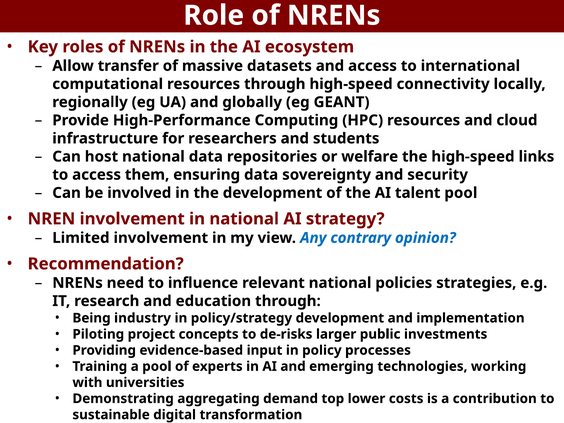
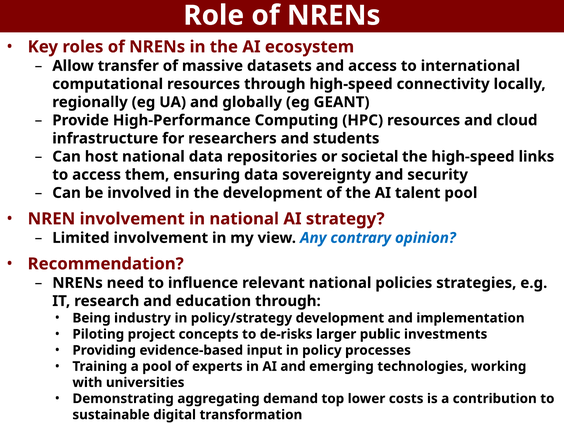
welfare: welfare -> societal (370, 157)
